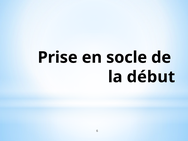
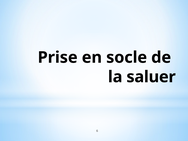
début: début -> saluer (151, 77)
